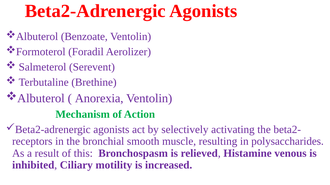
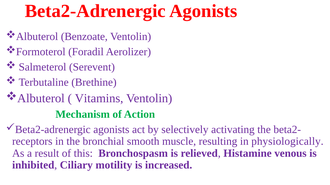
Anorexia: Anorexia -> Vitamins (99, 99)
polysaccharides: polysaccharides -> physiologically (287, 142)
